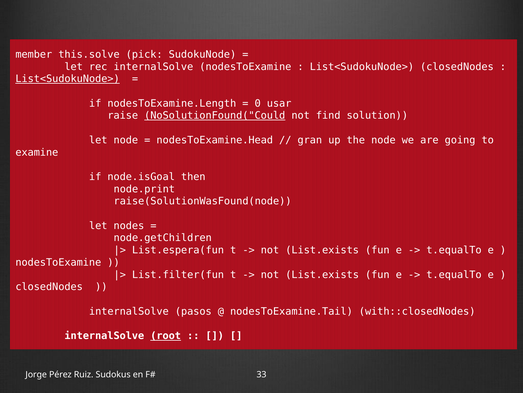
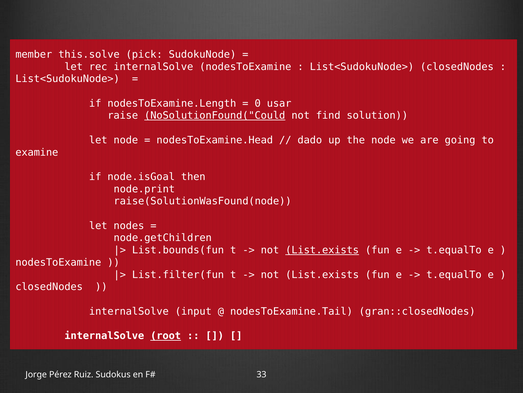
List<SudokuNode> underline: present -> none (68, 79)
gran: gran -> dado (310, 140)
List.espera(fun: List.espera(fun -> List.bounds(fun (178, 250)
List.exists underline: none -> present (322, 250)
pasos: pasos -> input (193, 311)
with::closedNodes: with::closedNodes -> gran::closedNodes (417, 311)
